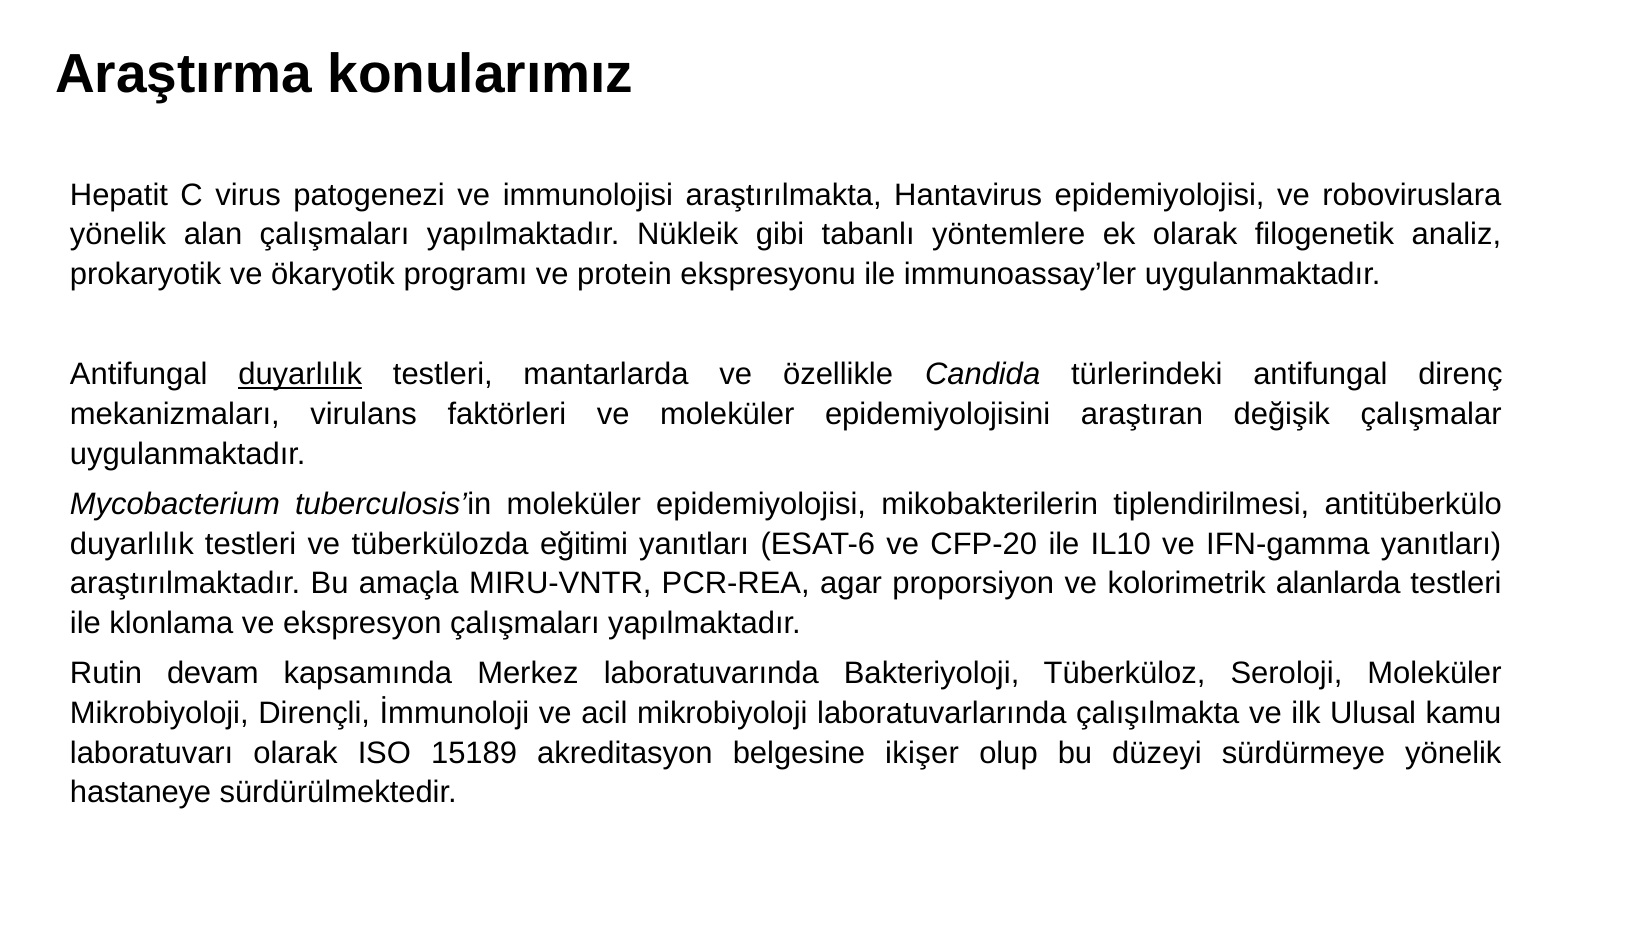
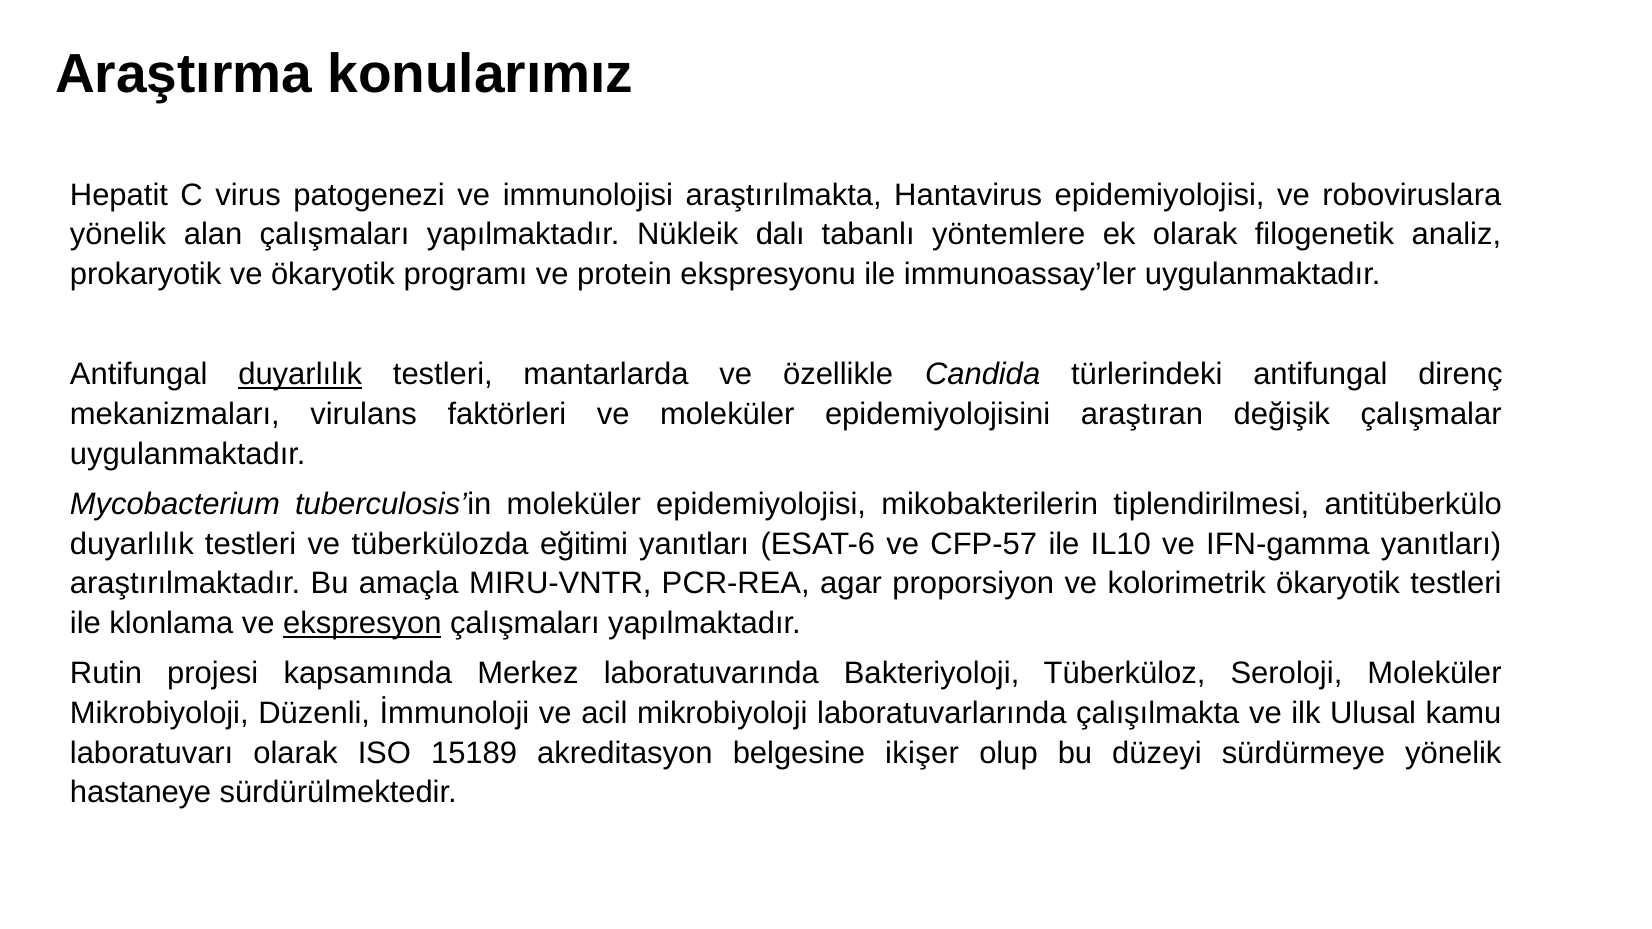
gibi: gibi -> dalı (780, 235)
CFP-20: CFP-20 -> CFP-57 (984, 544)
kolorimetrik alanlarda: alanlarda -> ökaryotik (1338, 584)
ekspresyon underline: none -> present (362, 624)
devam: devam -> projesi (213, 674)
Dirençli: Dirençli -> Düzenli (314, 713)
